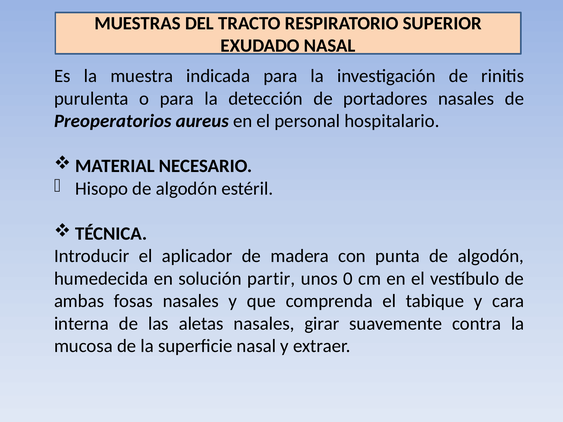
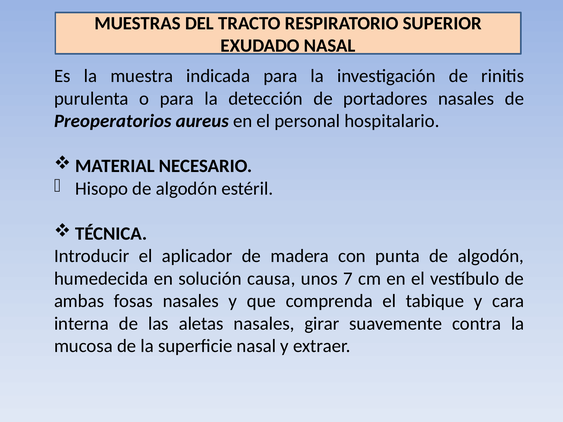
partir: partir -> causa (271, 279)
0: 0 -> 7 (348, 279)
